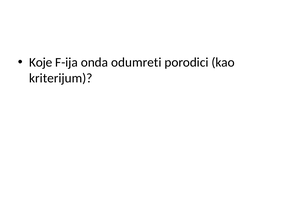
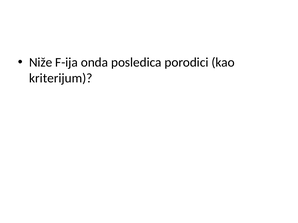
Koje: Koje -> Niže (41, 63)
odumreti: odumreti -> posledica (136, 63)
